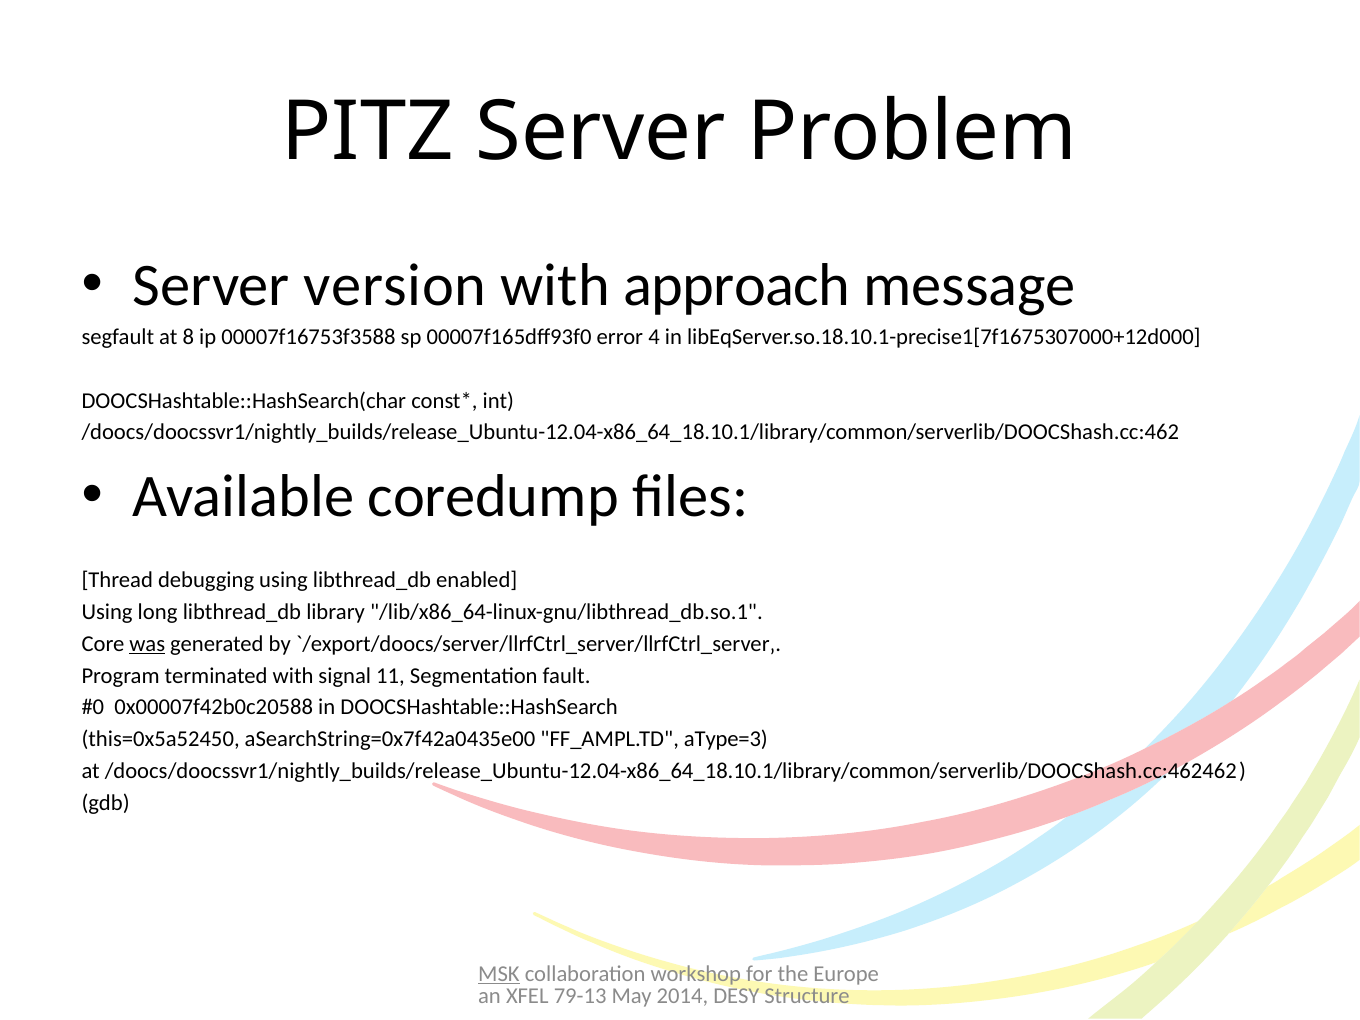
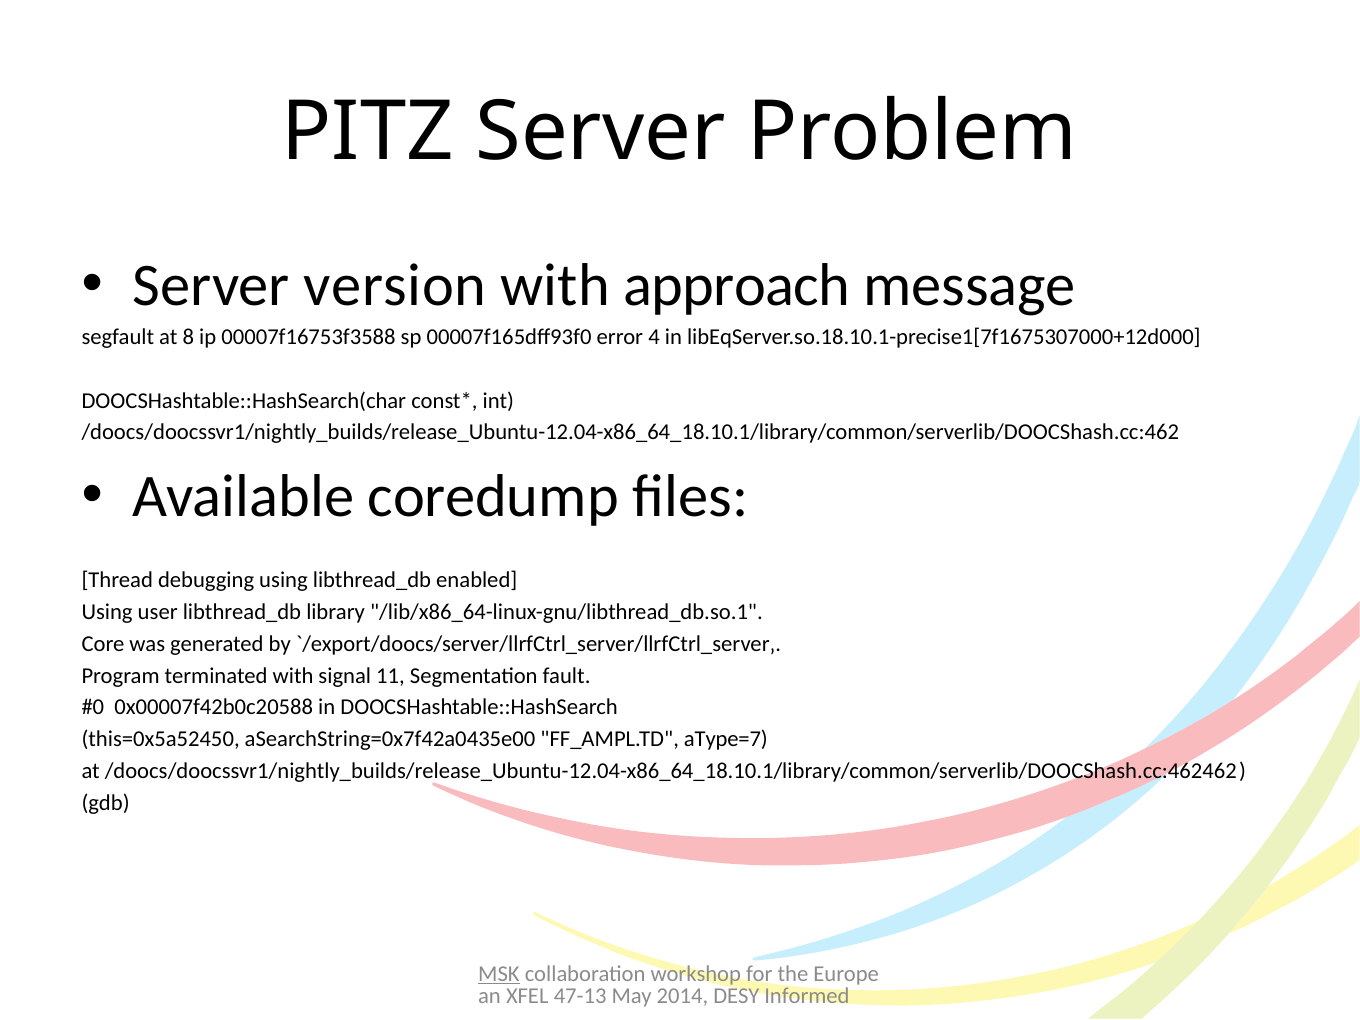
long: long -> user (158, 612)
was underline: present -> none (147, 644)
aType=3: aType=3 -> aType=7 (726, 739)
79-13: 79-13 -> 47-13 (580, 997)
Structure: Structure -> Informed (807, 997)
